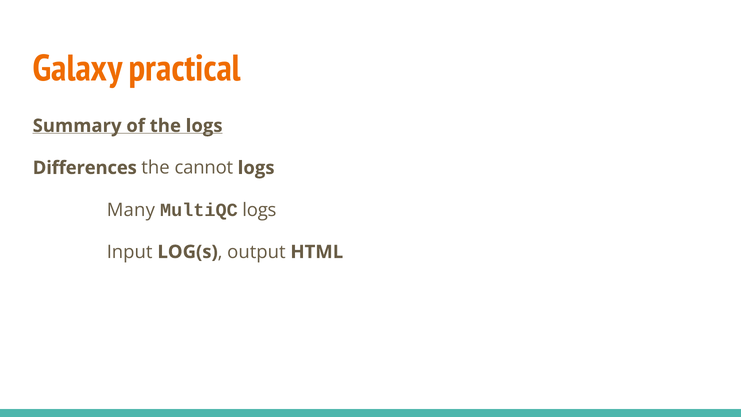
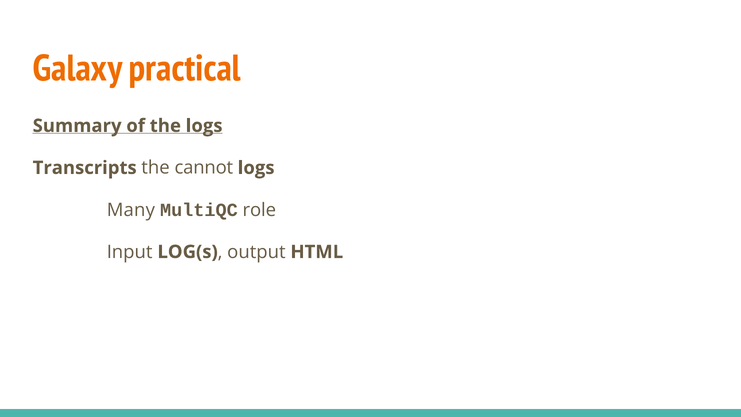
Differences: Differences -> Transcripts (85, 168)
MultiQC logs: logs -> role (259, 210)
